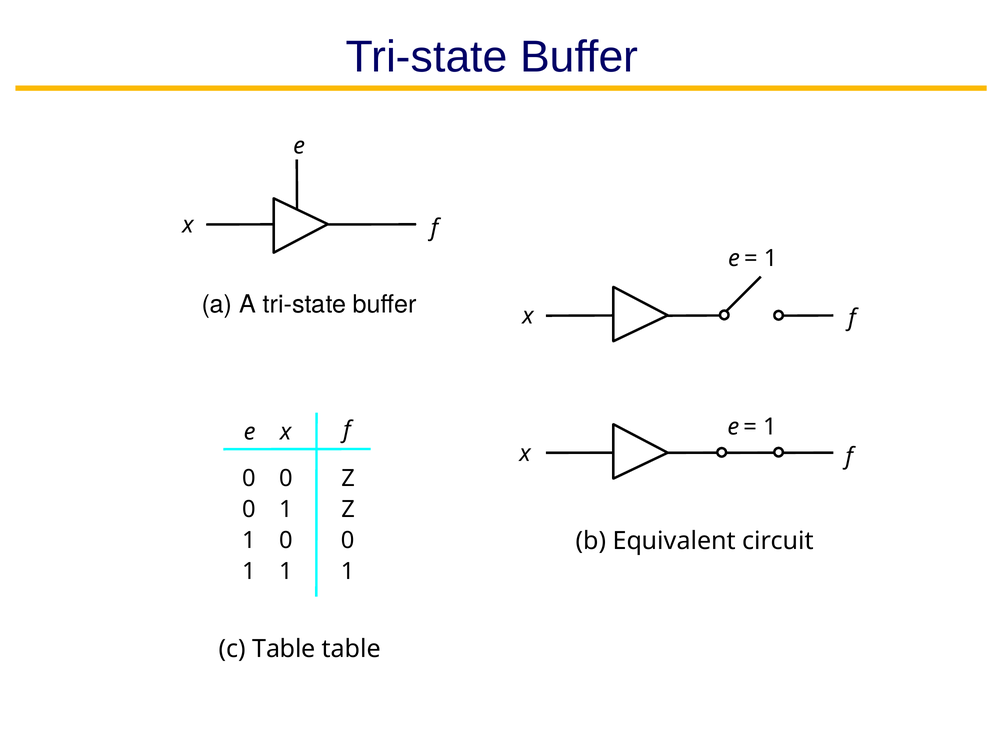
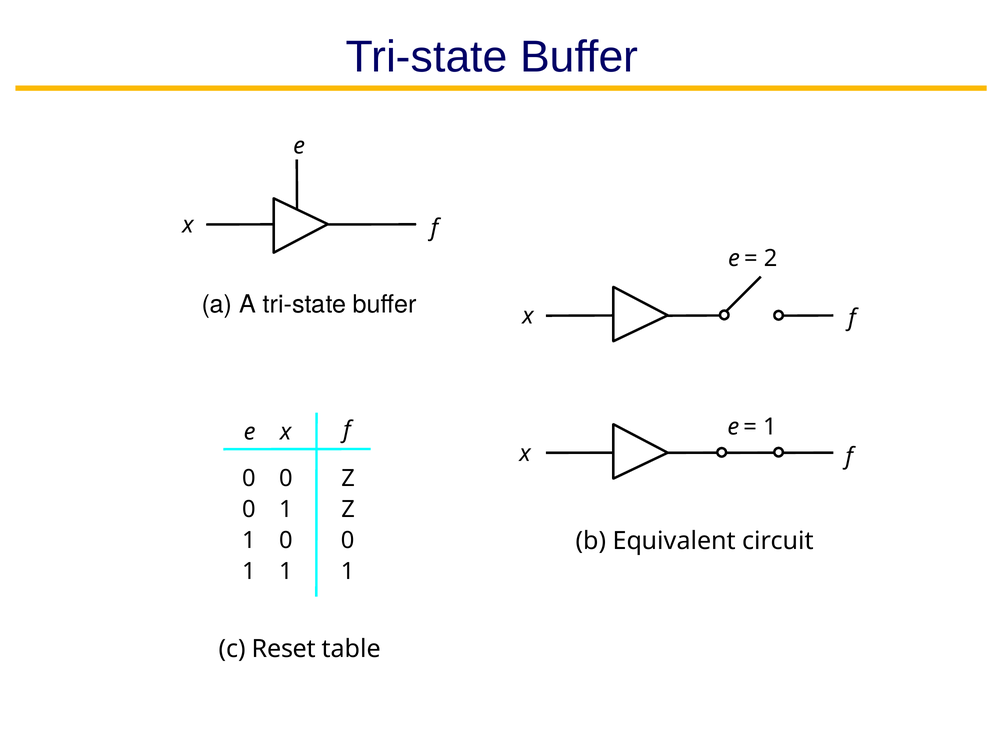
1: 1 -> 2 (771, 258)
c Table: Table -> Reset (284, 649)
